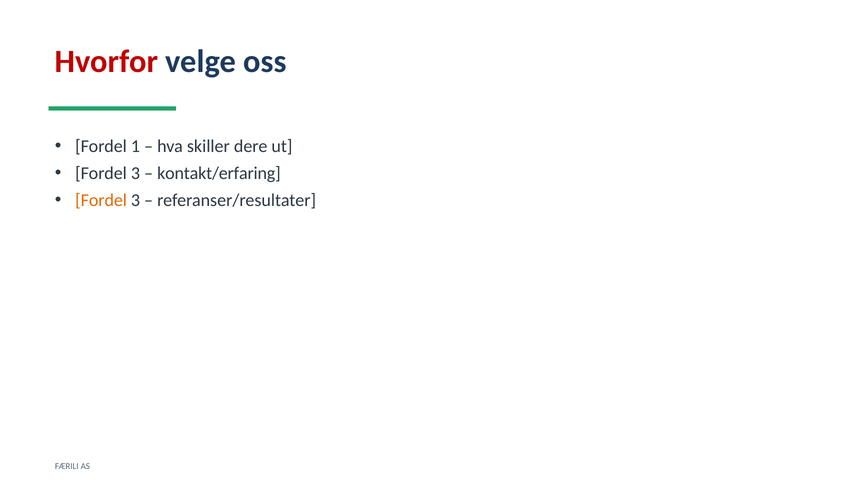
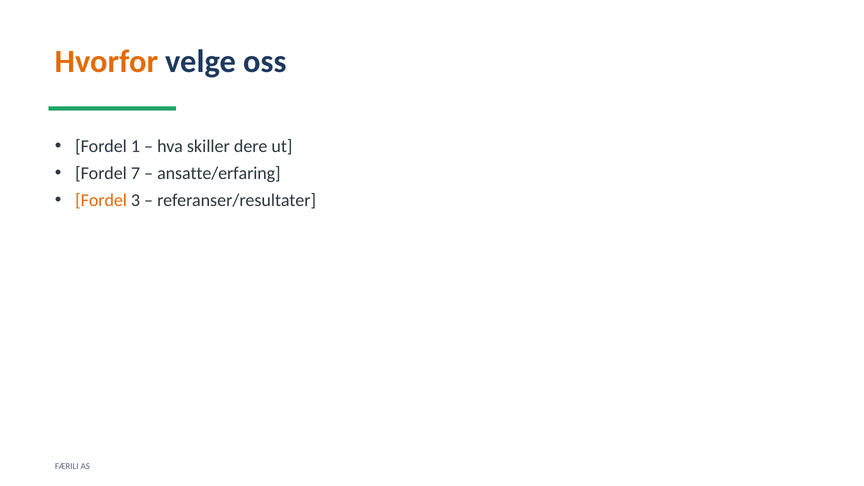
Hvorfor colour: red -> orange (107, 62)
3: 3 -> 7 (135, 173)
kontakt/erfaring: kontakt/erfaring -> ansatte/erfaring (219, 173)
